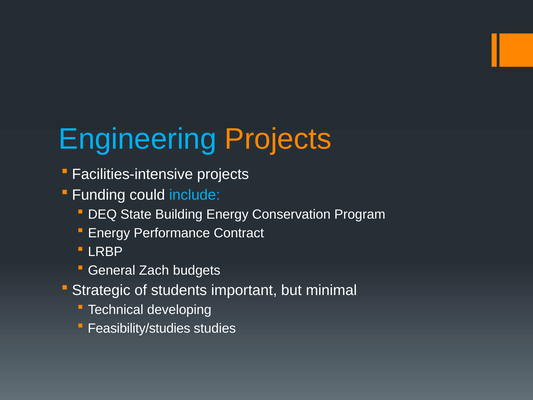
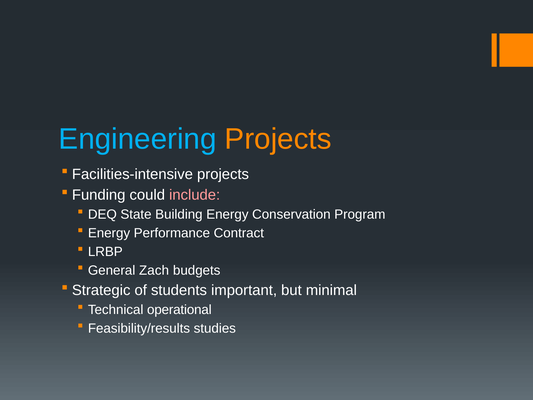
include colour: light blue -> pink (195, 195)
developing: developing -> operational (179, 310)
Feasibility/studies: Feasibility/studies -> Feasibility/results (139, 328)
